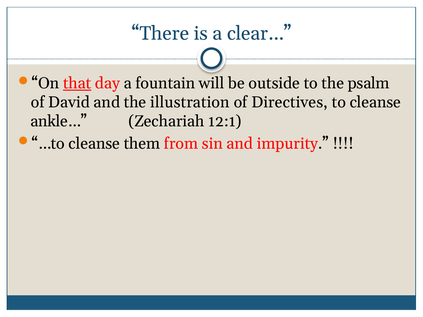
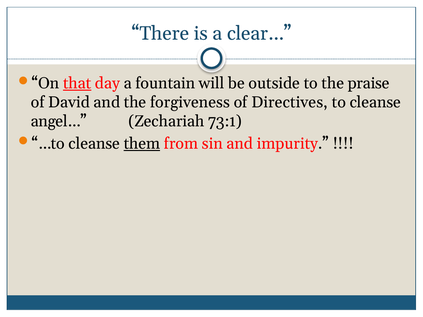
psalm: psalm -> praise (369, 83)
illustration: illustration -> forgiveness (190, 102)
ankle…: ankle… -> angel… (59, 121)
12:1: 12:1 -> 73:1 (225, 121)
them underline: none -> present (142, 144)
